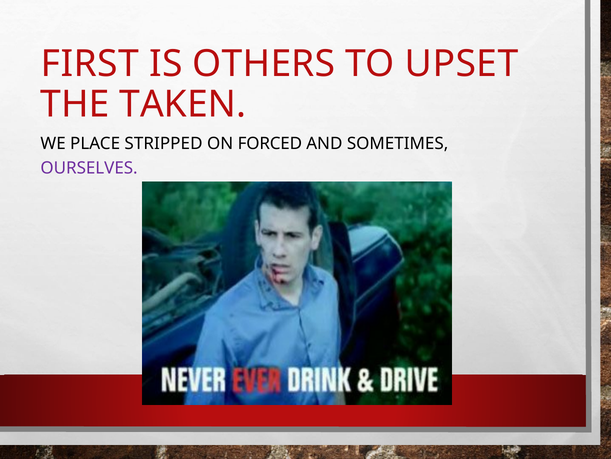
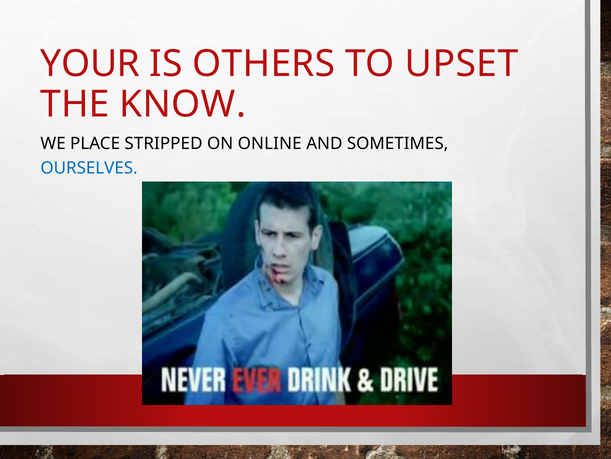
FIRST: FIRST -> YOUR (90, 64)
TAKEN: TAKEN -> KNOW (183, 104)
FORCED: FORCED -> ONLINE (270, 144)
OURSELVES colour: purple -> blue (89, 168)
